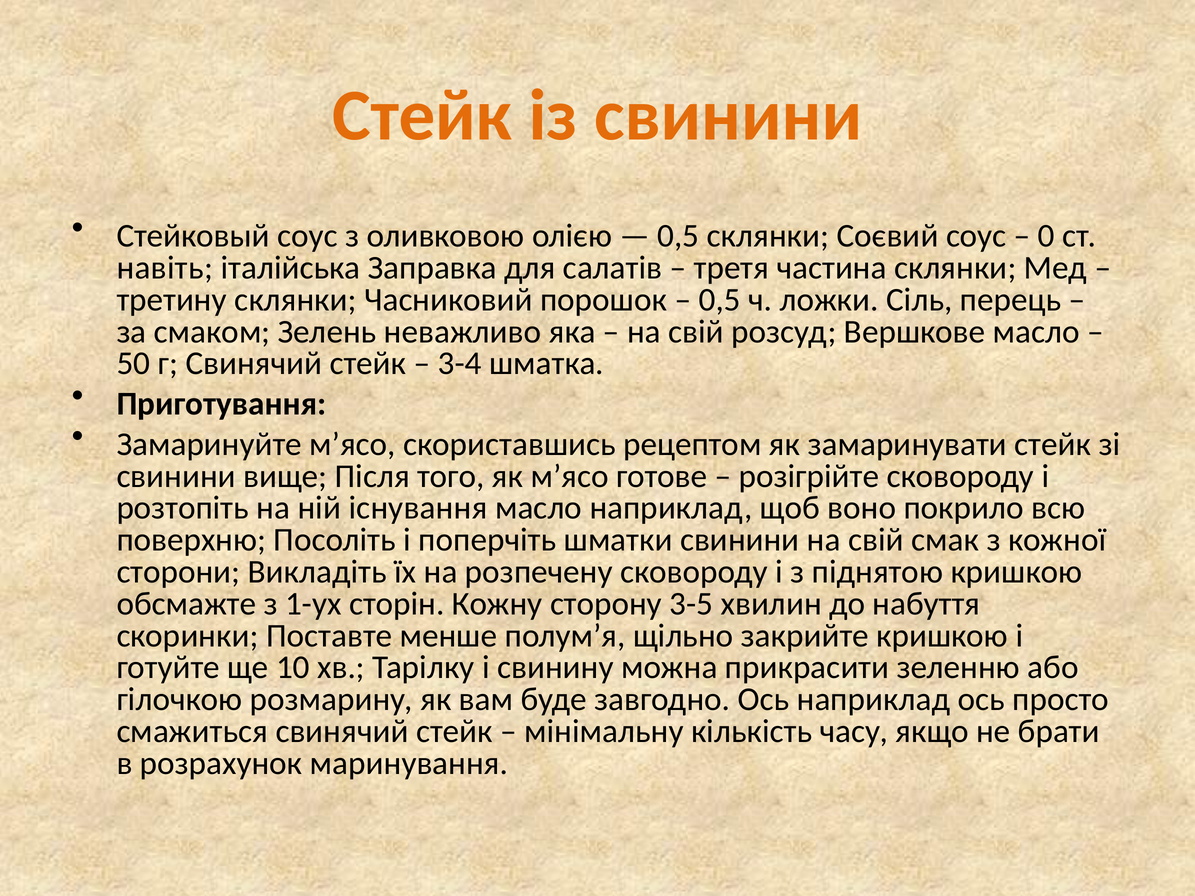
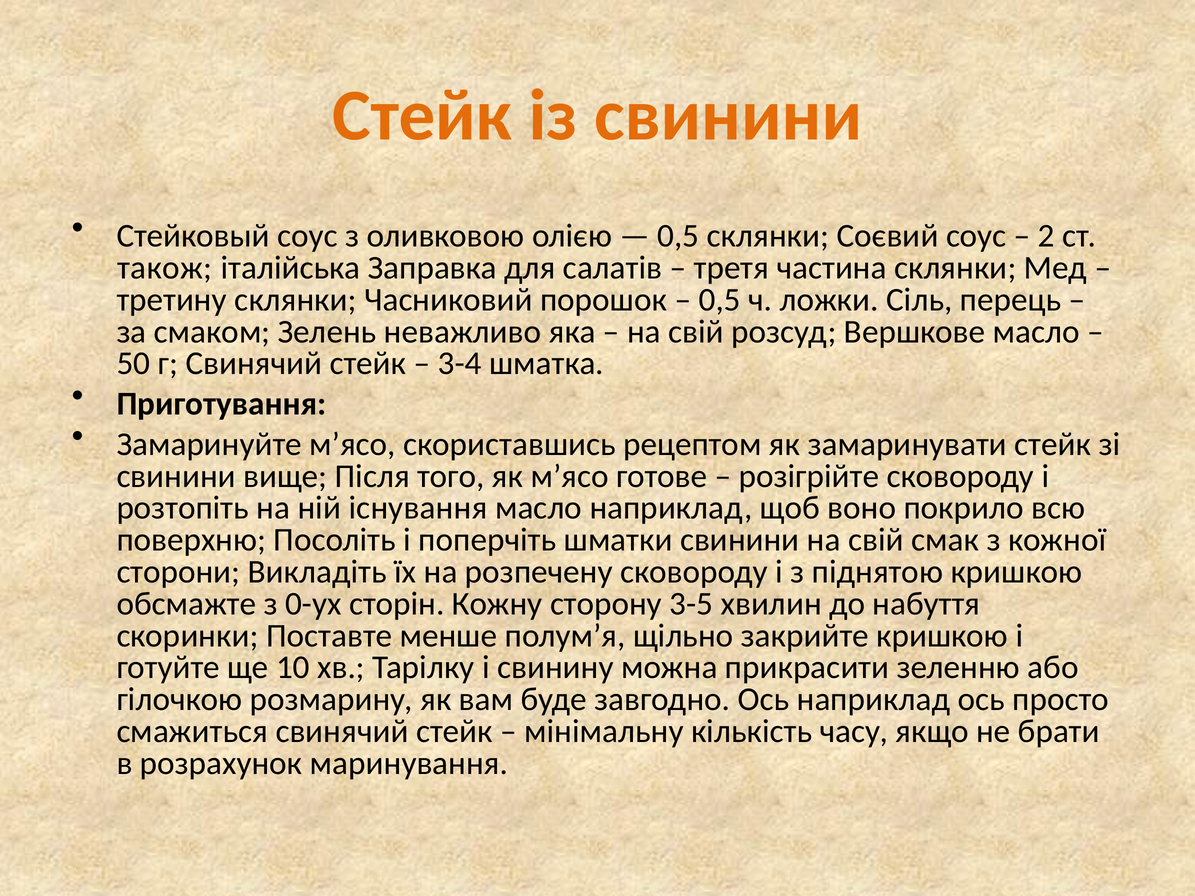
0: 0 -> 2 (1046, 236)
навіть: навіть -> також (165, 268)
1-ух: 1-ух -> 0-ух (313, 604)
